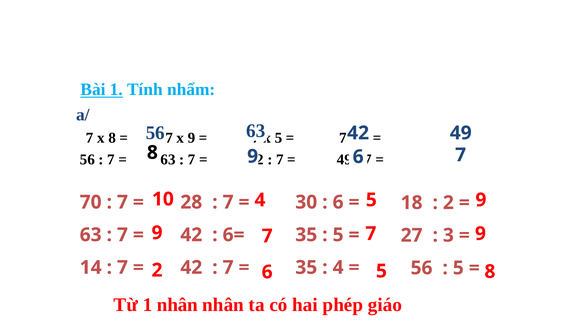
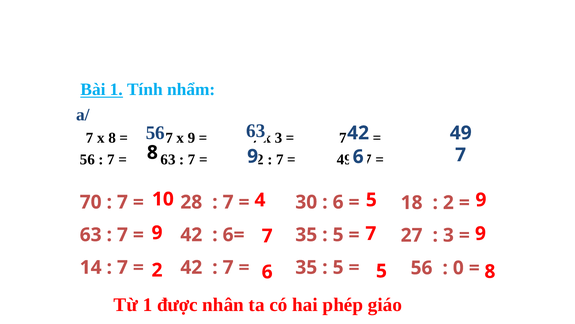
5: 5 -> 3 (278, 138)
4: 4 -> 5 (338, 267)
5: 5 -> 0 (458, 267)
1 nhân: nhân -> được (177, 304)
